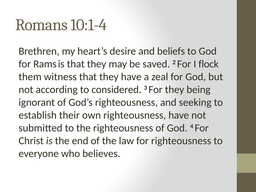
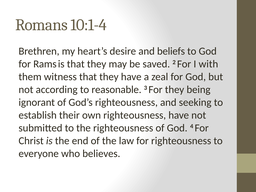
flock: flock -> with (208, 64)
considered: considered -> reasonable (116, 89)
